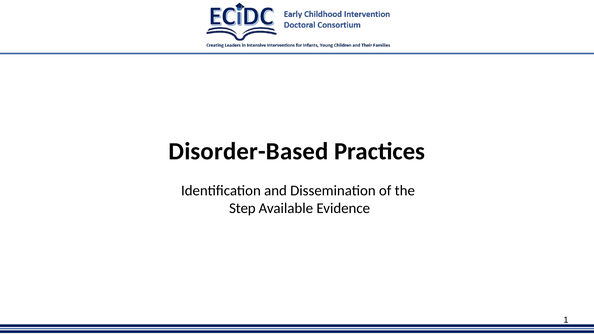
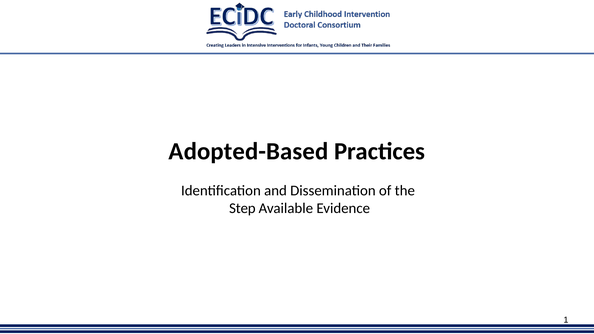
Disorder-Based: Disorder-Based -> Adopted-Based (248, 151)
